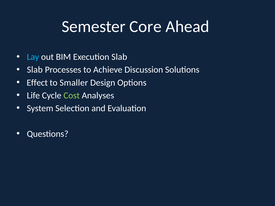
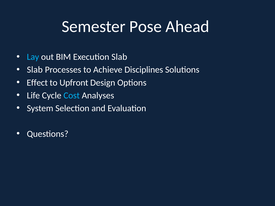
Core: Core -> Pose (146, 27)
Discussion: Discussion -> Disciplines (144, 70)
Smaller: Smaller -> Upfront (74, 83)
Cost colour: light green -> light blue (72, 96)
